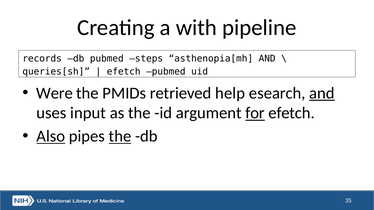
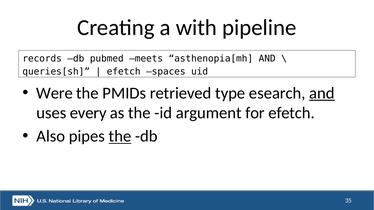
steps: steps -> meets (146, 59)
efetch pubmed: pubmed -> spaces (166, 72)
help: help -> type (230, 93)
input: input -> every (88, 113)
for underline: present -> none (255, 113)
Also underline: present -> none (51, 136)
